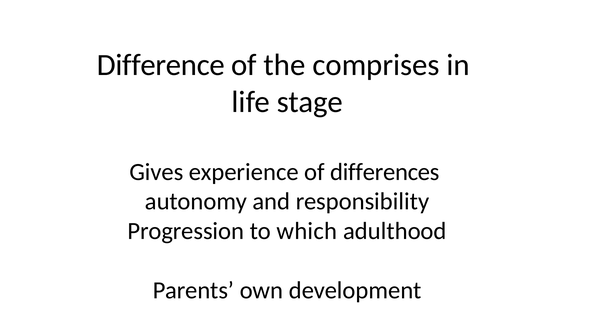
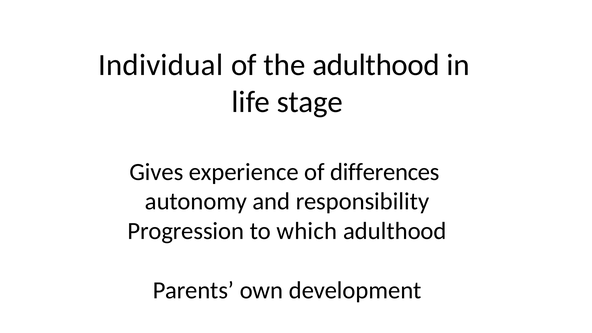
Difference: Difference -> Individual (161, 65)
the comprises: comprises -> adulthood (376, 65)
